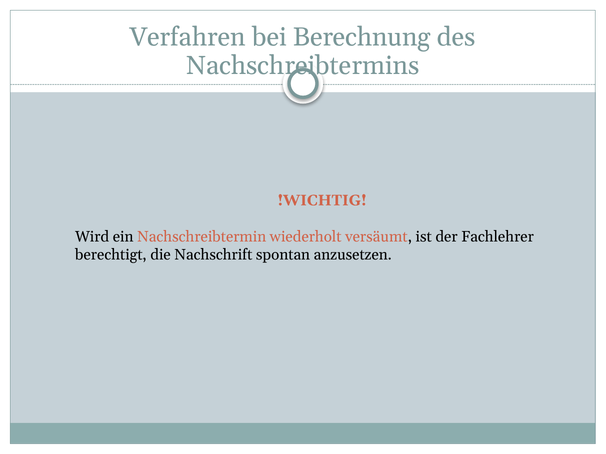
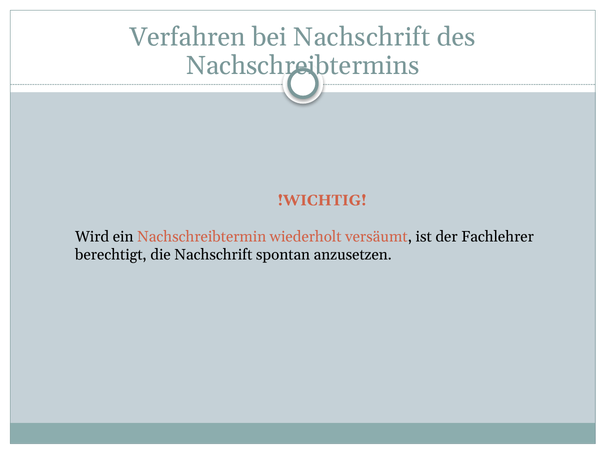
bei Berechnung: Berechnung -> Nachschrift (362, 37)
